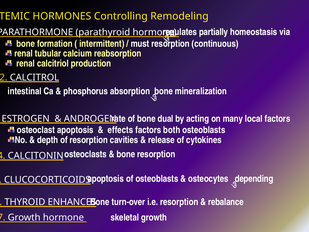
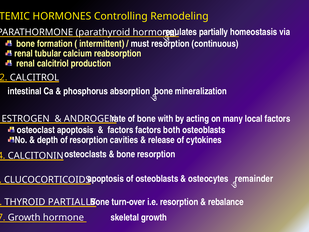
dual: dual -> with (166, 119)
effects: effects -> factors (121, 130)
depending: depending -> remainder (254, 178)
THYROID ENHANCES: ENHANCES -> PARTIALLY (72, 202)
